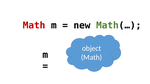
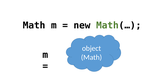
Math colour: red -> black (34, 25)
